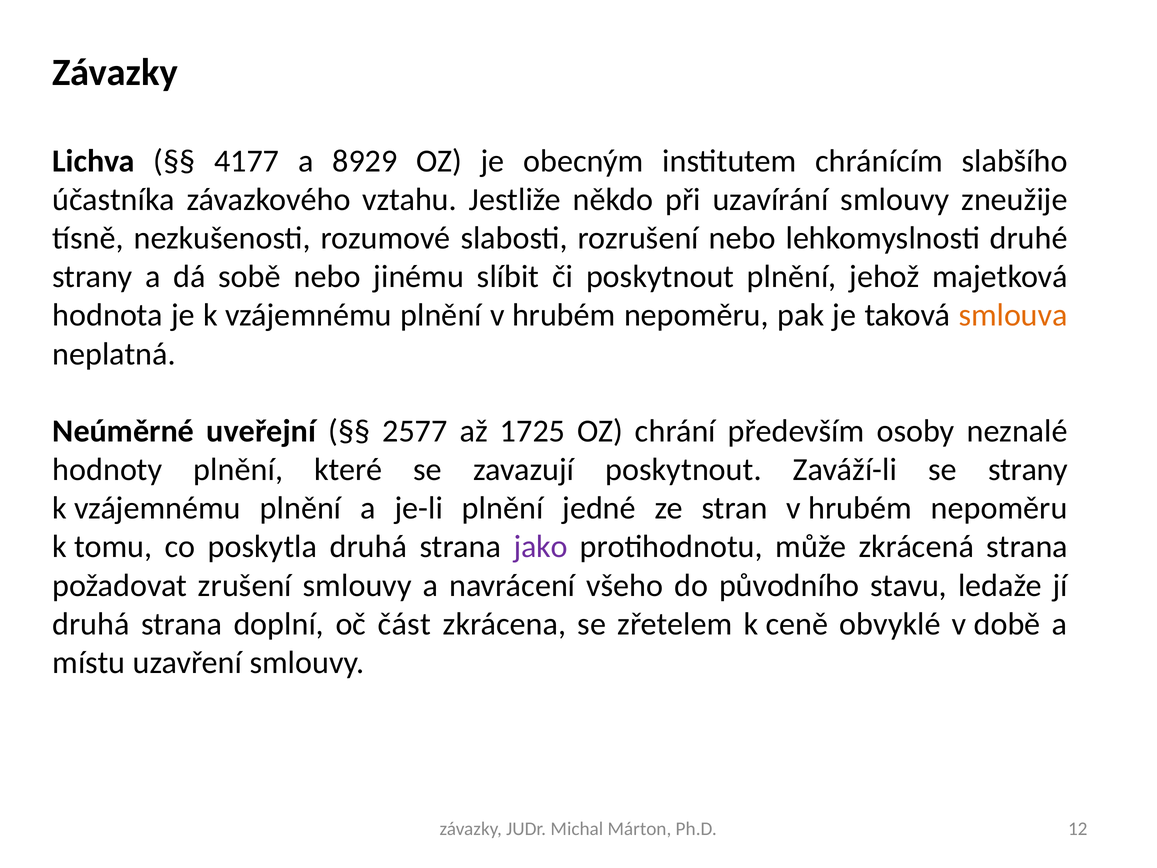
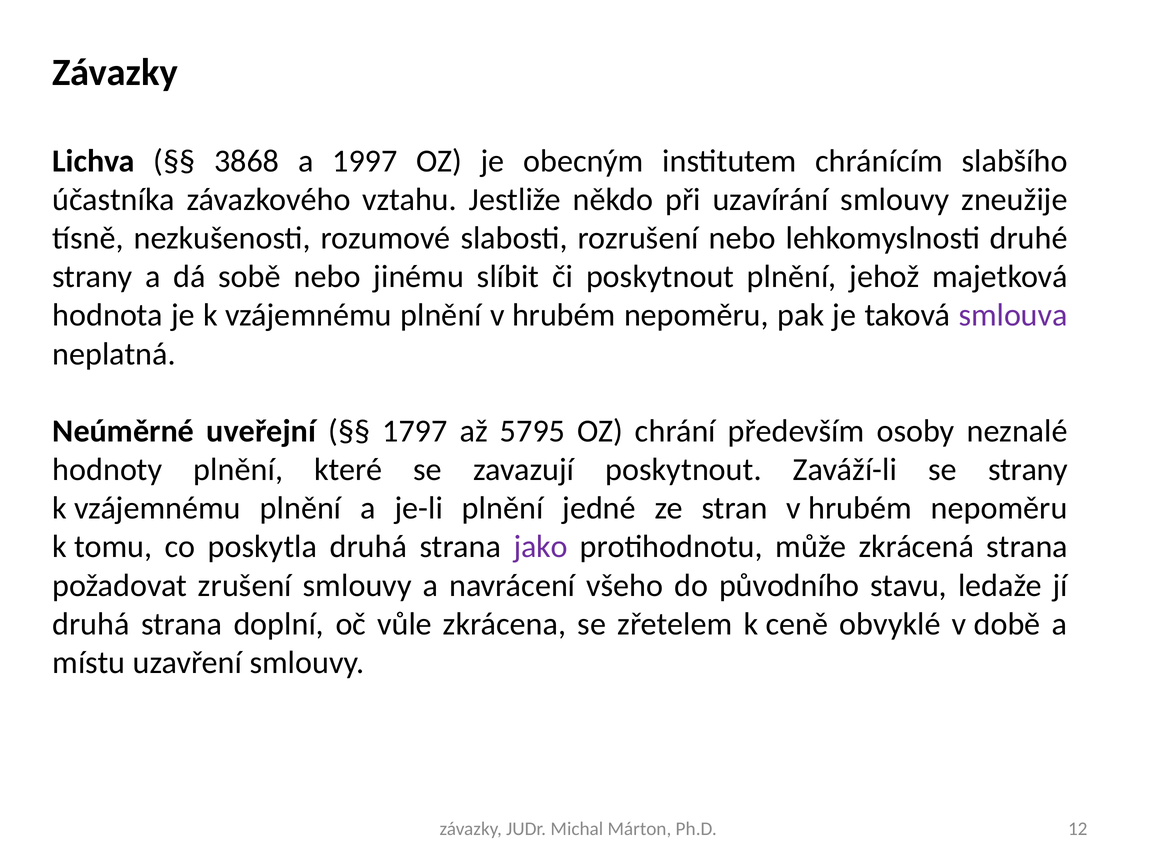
4177: 4177 -> 3868 (247, 161)
8929: 8929 -> 1997 (365, 161)
smlouva colour: orange -> purple (1013, 315)
2577: 2577 -> 1797 (415, 431)
1725: 1725 -> 5795 (533, 431)
část: část -> vůle (405, 624)
